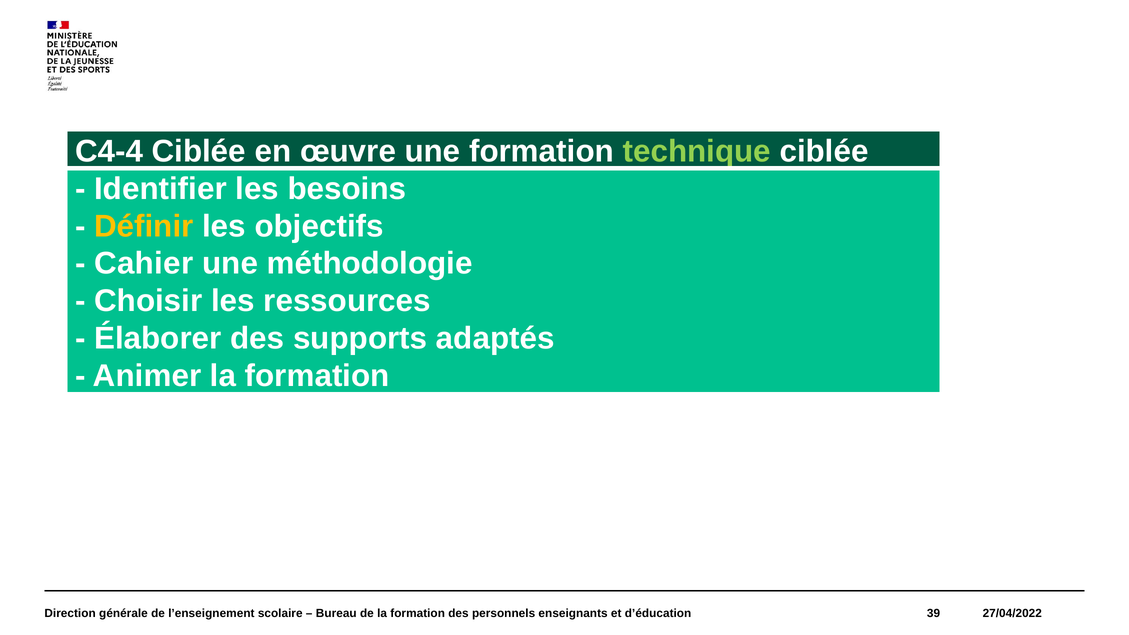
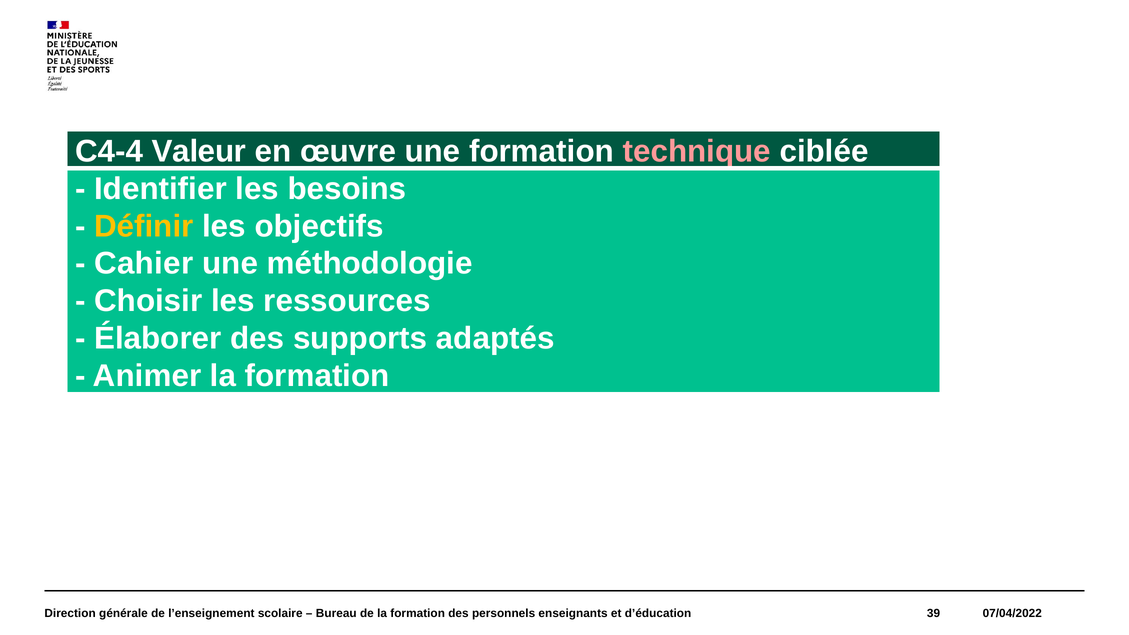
C4-4 Ciblée: Ciblée -> Valeur (199, 151)
technique colour: light green -> pink (697, 151)
27/04/2022: 27/04/2022 -> 07/04/2022 (1012, 614)
